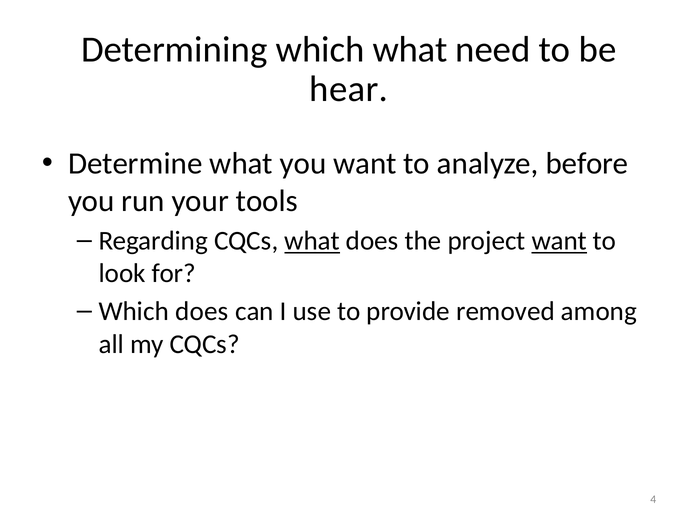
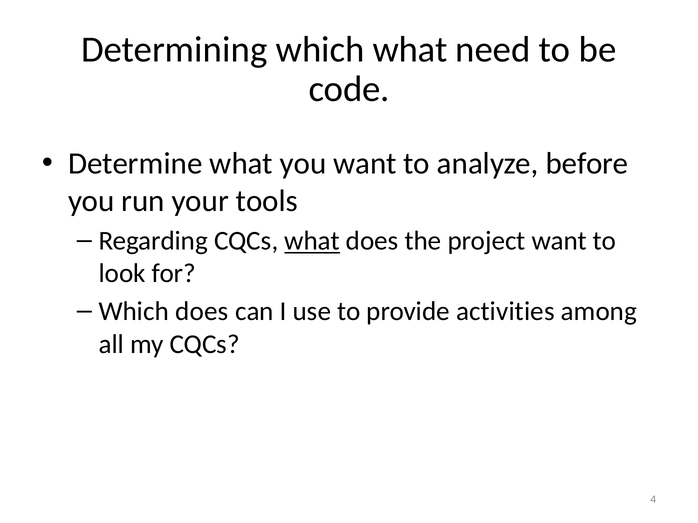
hear: hear -> code (349, 89)
want underline: present -> none (559, 241)
removed: removed -> activities (505, 312)
